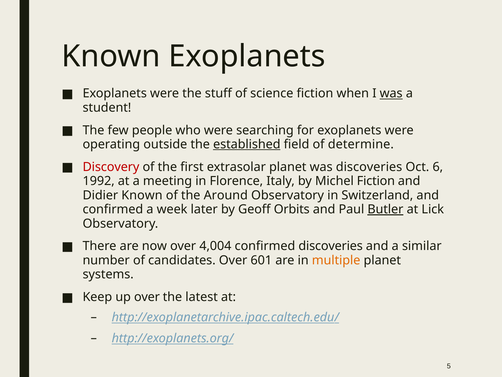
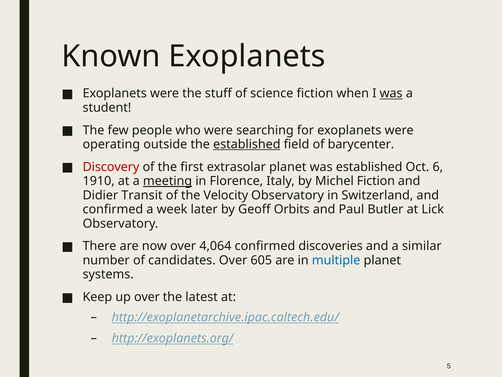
determine: determine -> barycenter (361, 144)
was discoveries: discoveries -> established (369, 167)
1992: 1992 -> 1910 (99, 181)
meeting underline: none -> present (168, 181)
Didier Known: Known -> Transit (142, 195)
Around: Around -> Velocity (226, 195)
Butler underline: present -> none (385, 209)
4,004: 4,004 -> 4,064 (215, 246)
601: 601 -> 605 (261, 260)
multiple colour: orange -> blue (336, 260)
